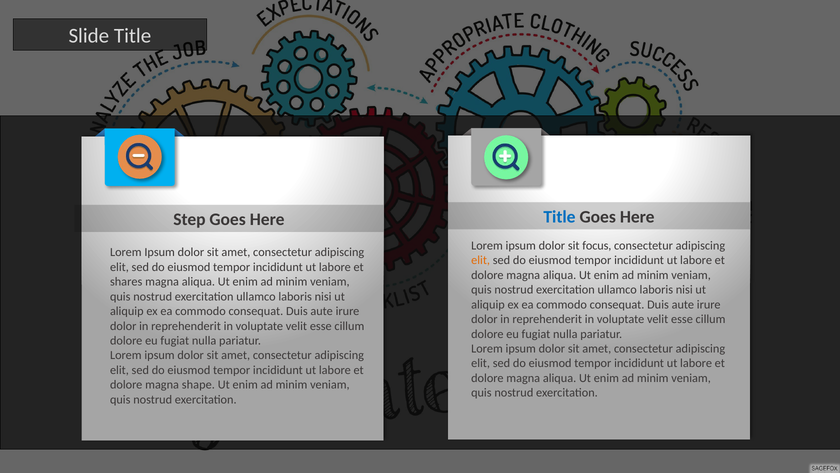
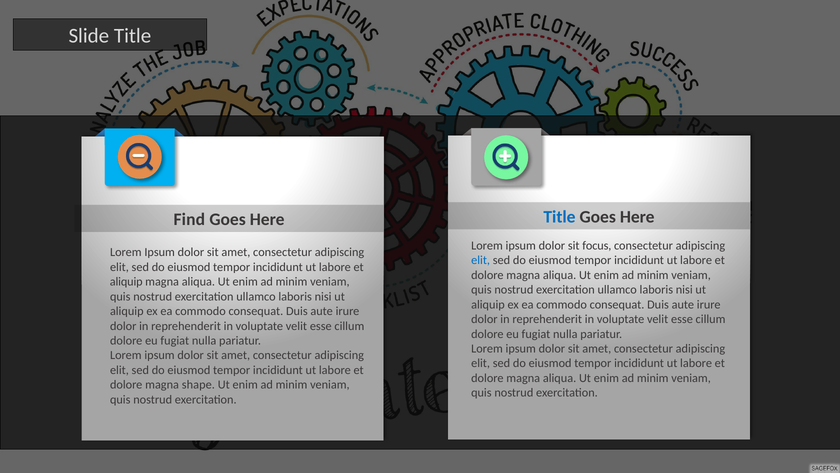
Step: Step -> Find (189, 219)
elit colour: orange -> blue (481, 260)
shares: shares -> aliquip (126, 281)
